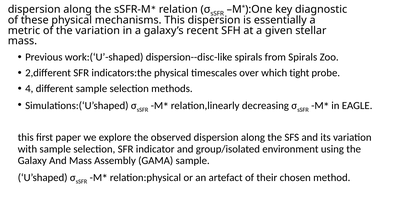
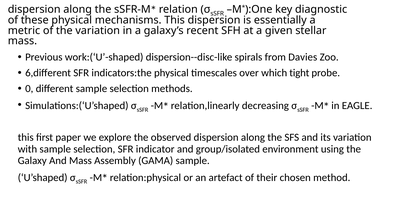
from Spirals: Spirals -> Davies (303, 57)
2,diﬀerent: 2,diﬀerent -> 6,diﬀerent (48, 73)
4: 4 -> 0 (29, 89)
